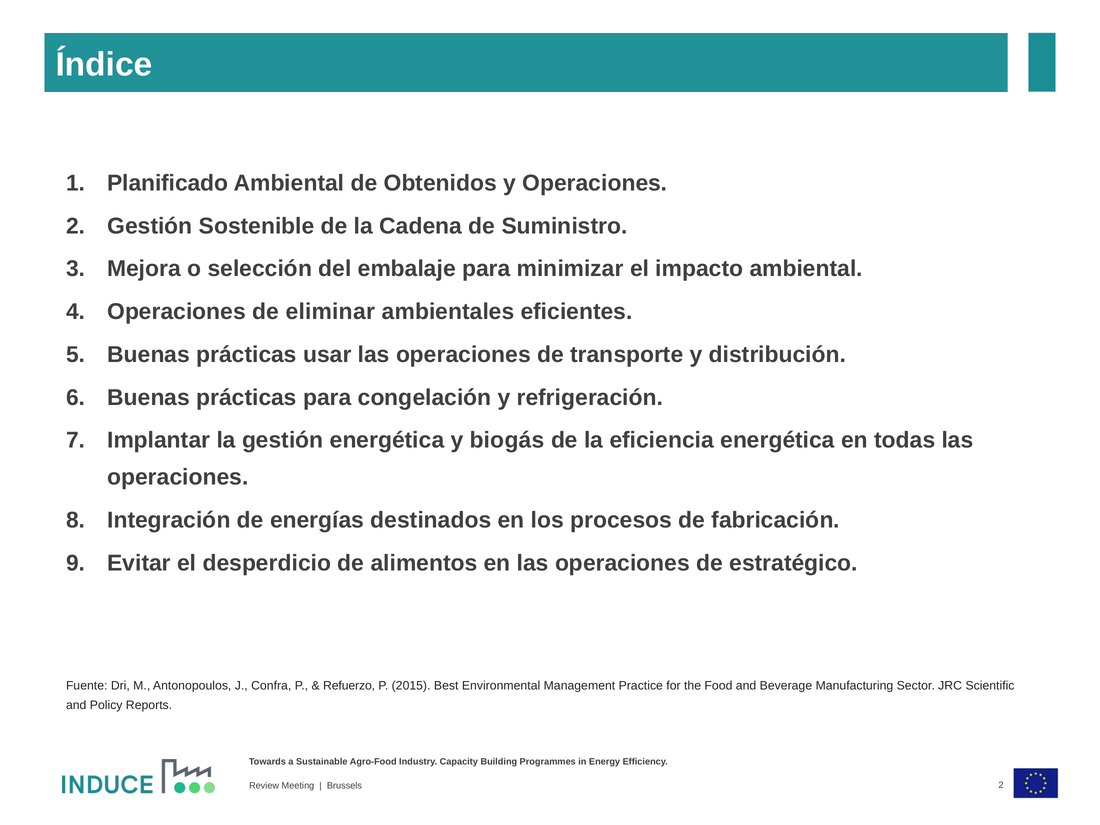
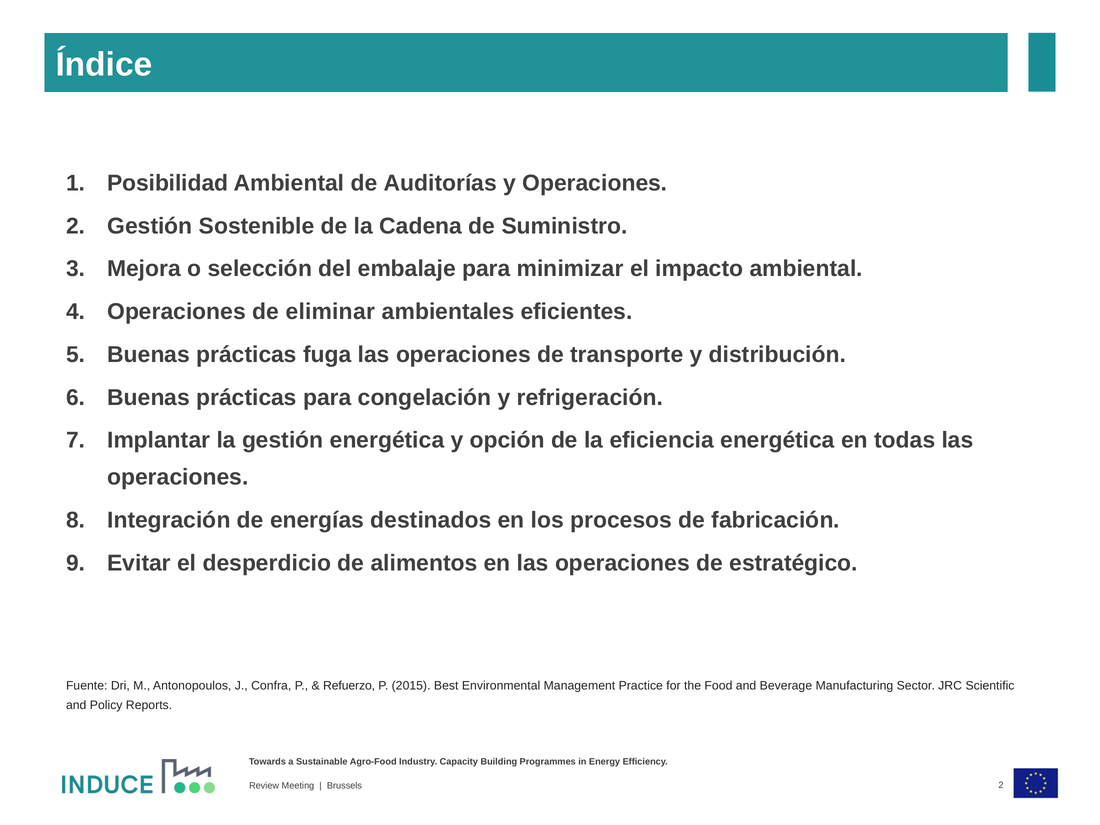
Planificado: Planificado -> Posibilidad (168, 183)
Obtenidos: Obtenidos -> Auditorías (440, 183)
usar: usar -> fuga (327, 355)
biogás: biogás -> opción (507, 440)
